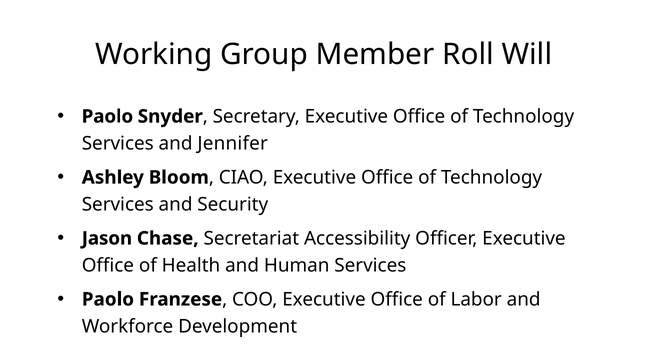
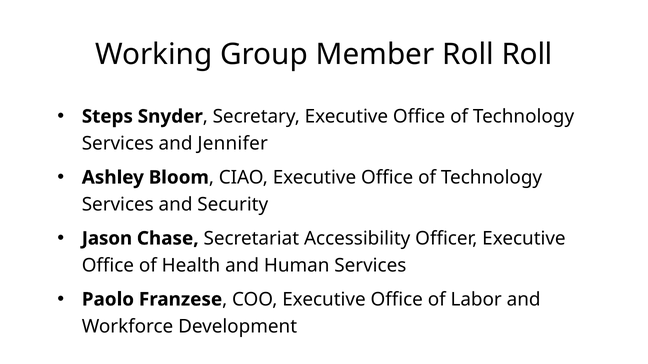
Roll Will: Will -> Roll (527, 54)
Paolo: Paolo -> Steps (107, 117)
